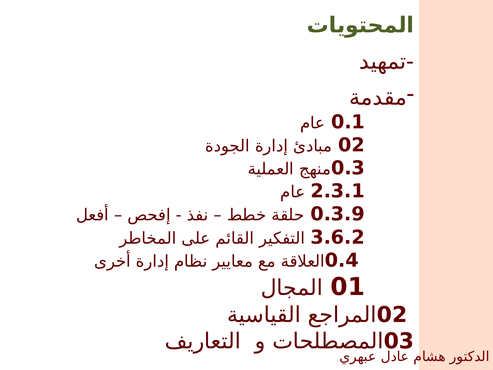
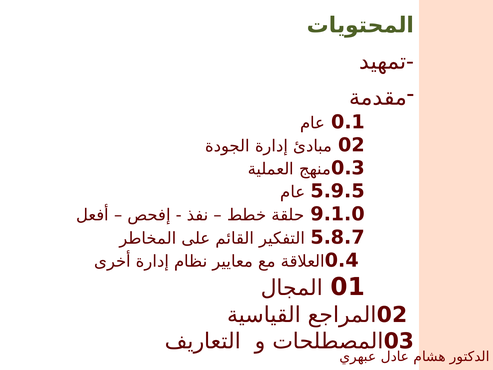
2.3.1: 2.3.1 -> 5.9.5 (338, 191)
0.3.9: 0.3.9 -> 9.1.0 (338, 214)
3.6.2: 3.6.2 -> 5.8.7 (338, 237)
